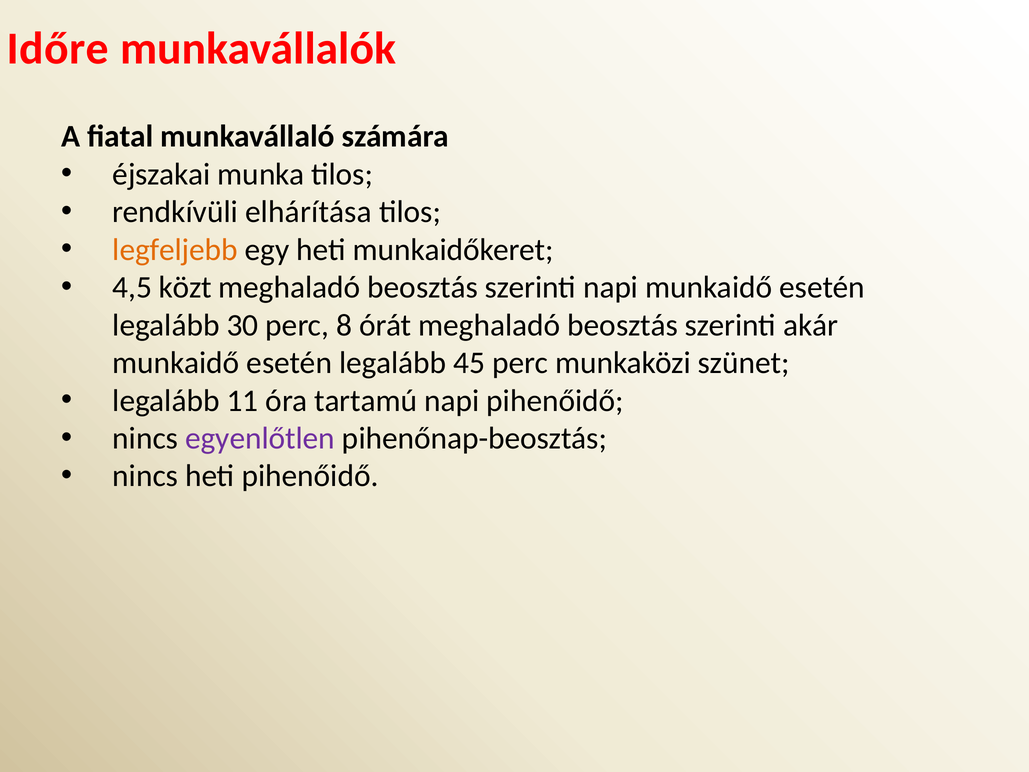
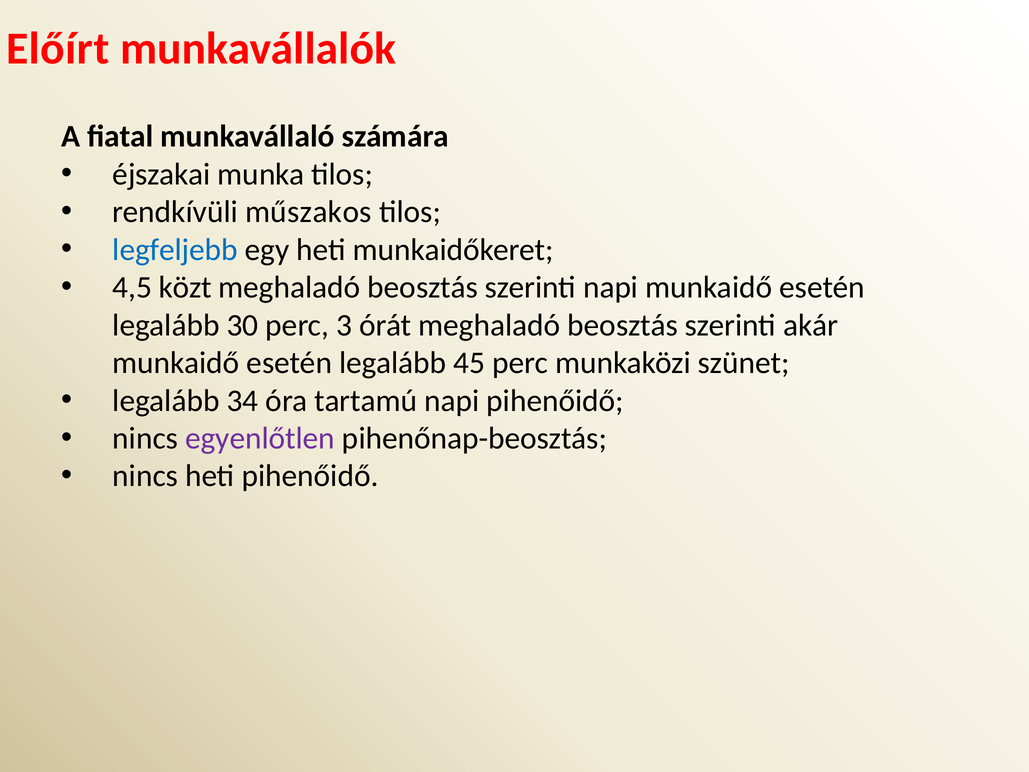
Időre: Időre -> Előírt (58, 49)
elhárítása: elhárítása -> műszakos (308, 212)
legfeljebb colour: orange -> blue (175, 250)
8: 8 -> 3 (344, 325)
11: 11 -> 34 (242, 400)
